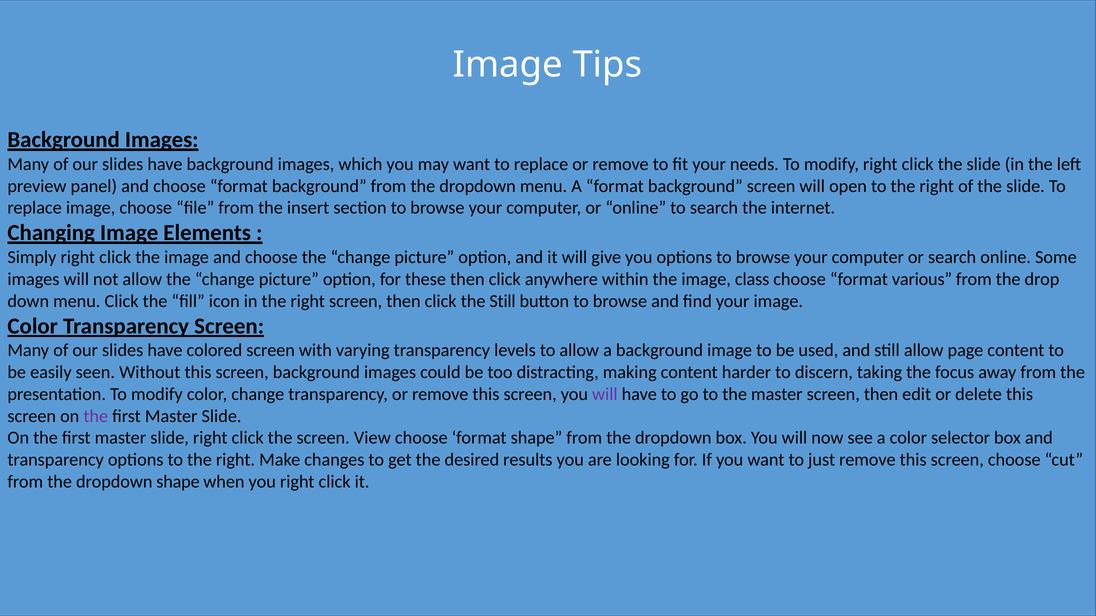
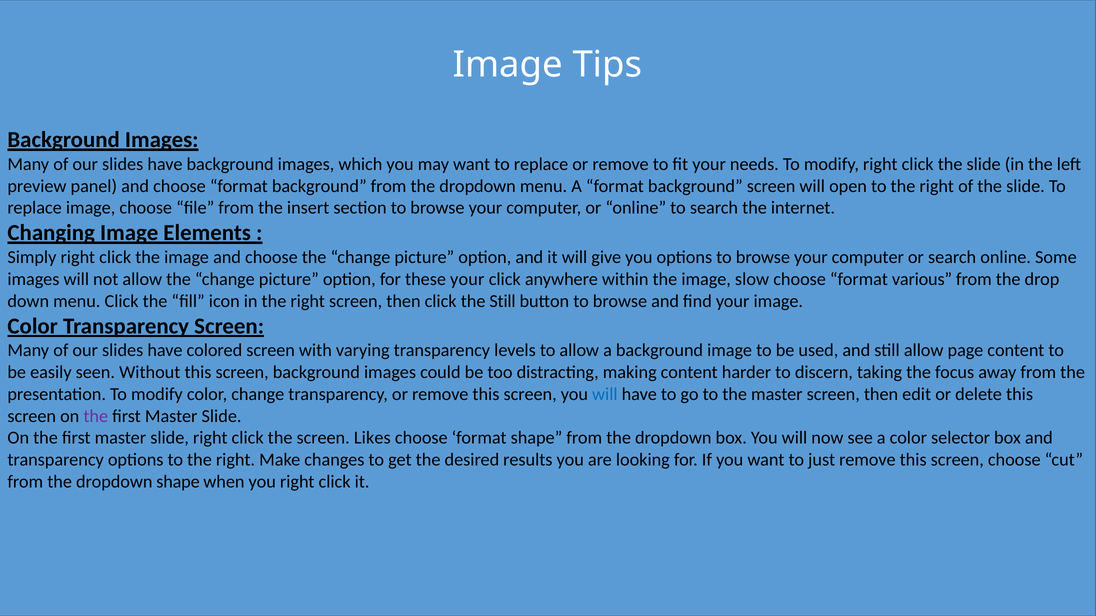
these then: then -> your (467, 279)
class: class -> slow (752, 279)
will colour: purple -> blue (605, 394)
View: View -> Likes (372, 438)
